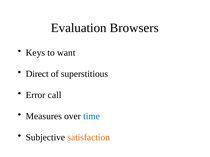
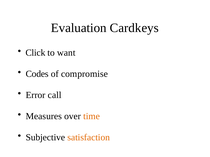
Browsers: Browsers -> Cardkeys (134, 28)
Keys: Keys -> Click (35, 53)
Direct: Direct -> Codes (37, 74)
superstitious: superstitious -> compromise (84, 74)
time colour: blue -> orange (92, 116)
